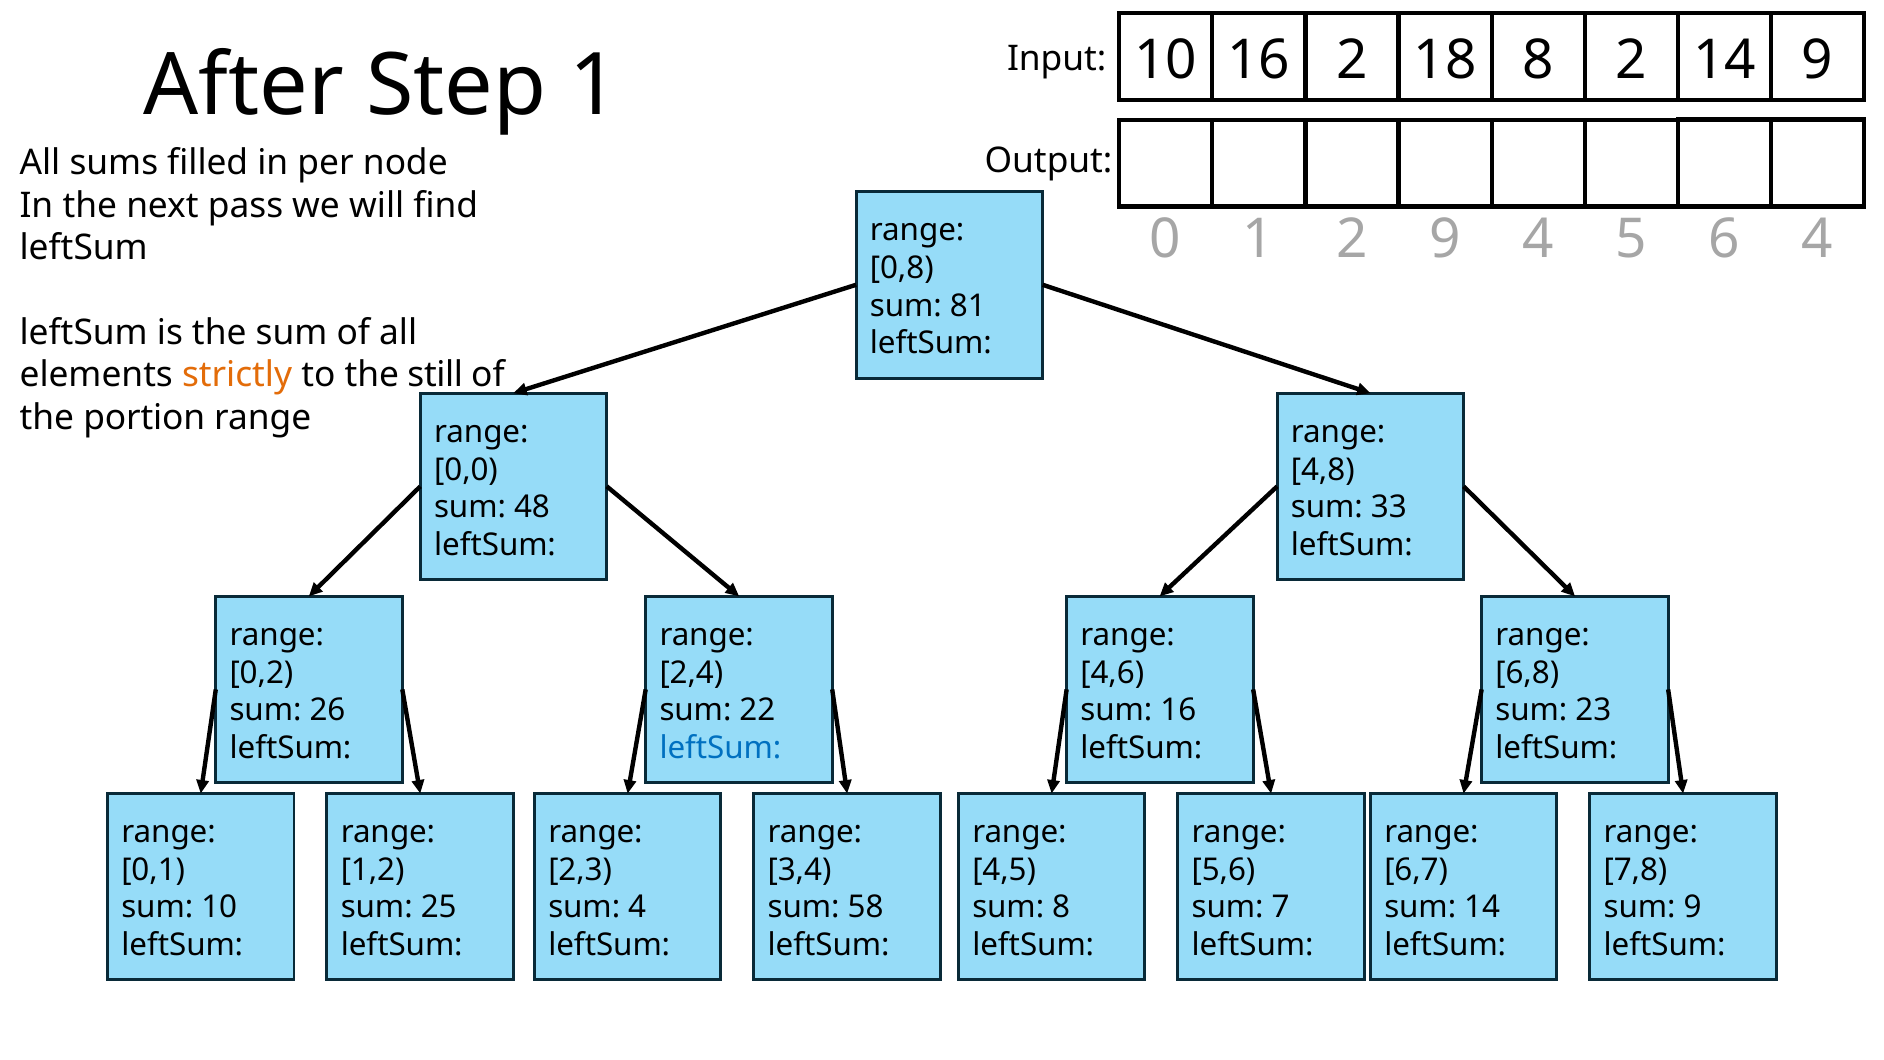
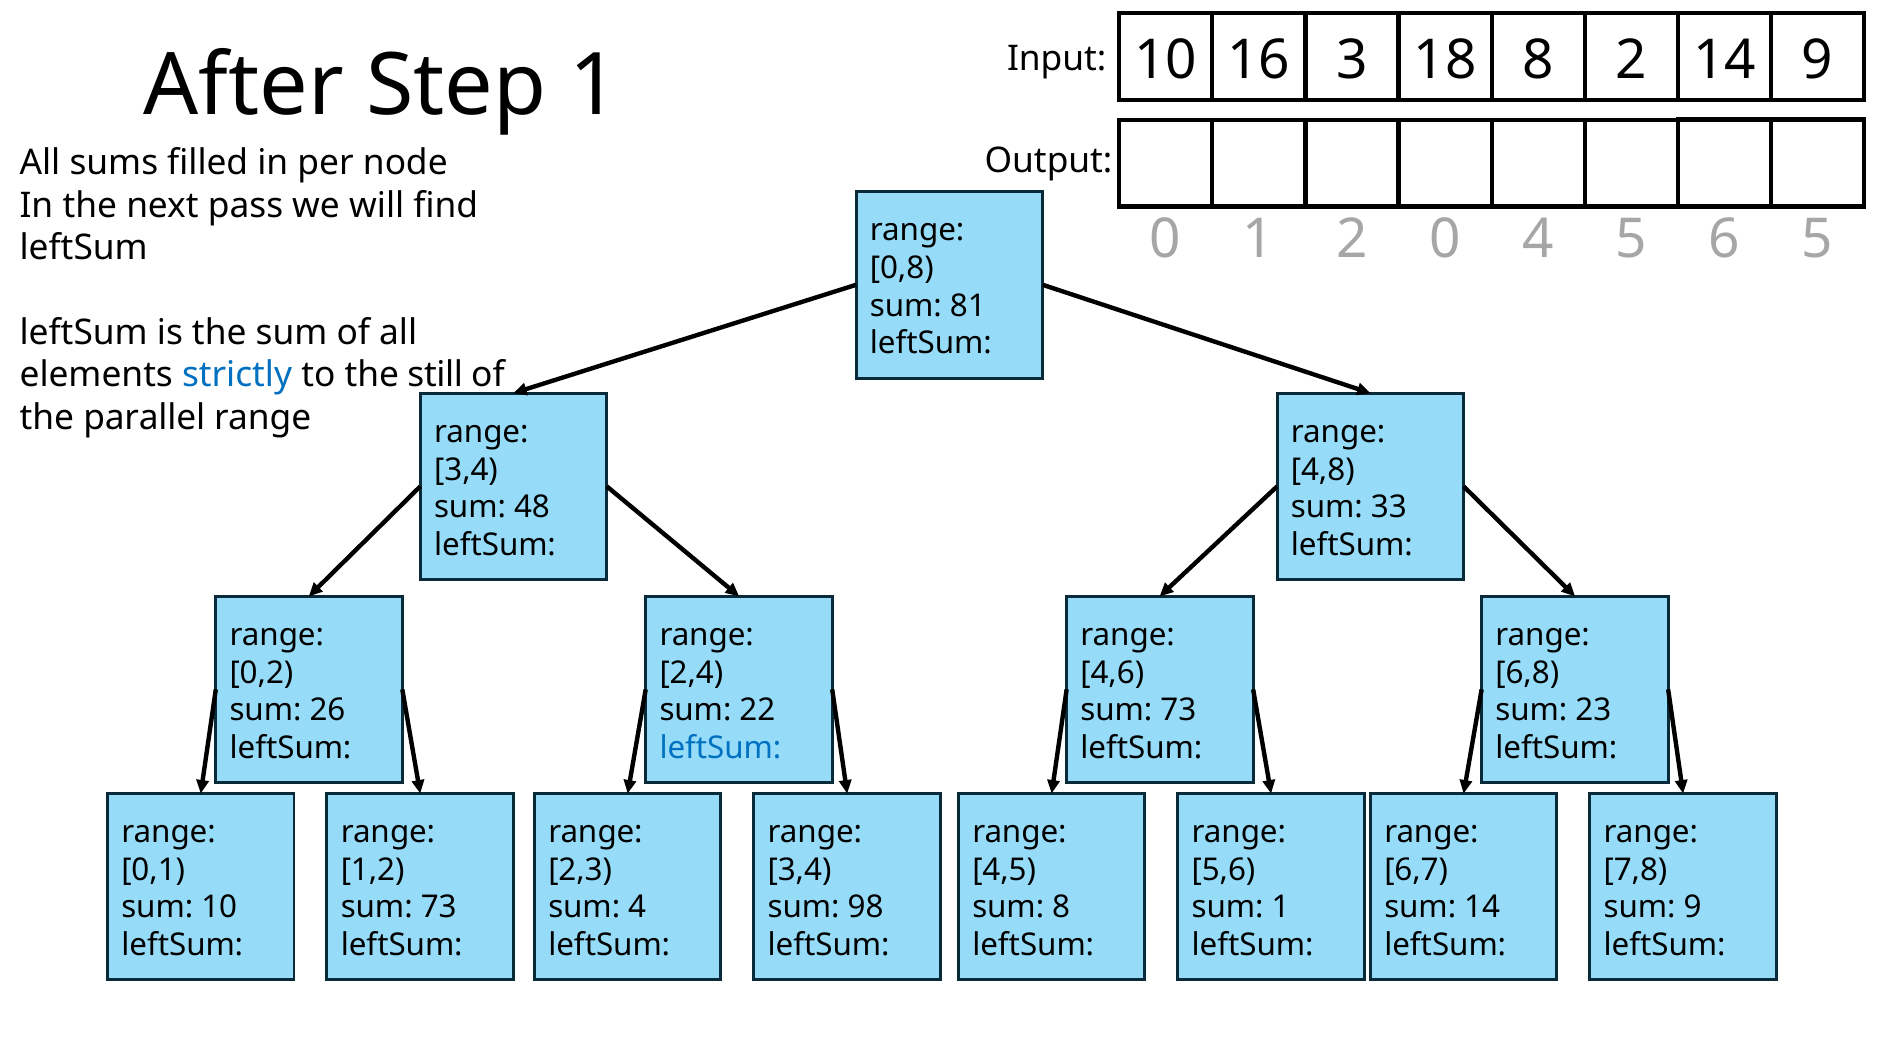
16 2: 2 -> 3 (1352, 60)
2 9: 9 -> 0 (1445, 239)
6 4: 4 -> 5 (1817, 239)
strictly colour: orange -> blue (237, 375)
portion: portion -> parallel (144, 417)
0,0: 0,0 -> 3,4 (466, 470)
16: 16 -> 73 (1178, 710)
25: 25 -> 73 (439, 907)
58: 58 -> 98 (866, 907)
sum 7: 7 -> 1 (1281, 907)
